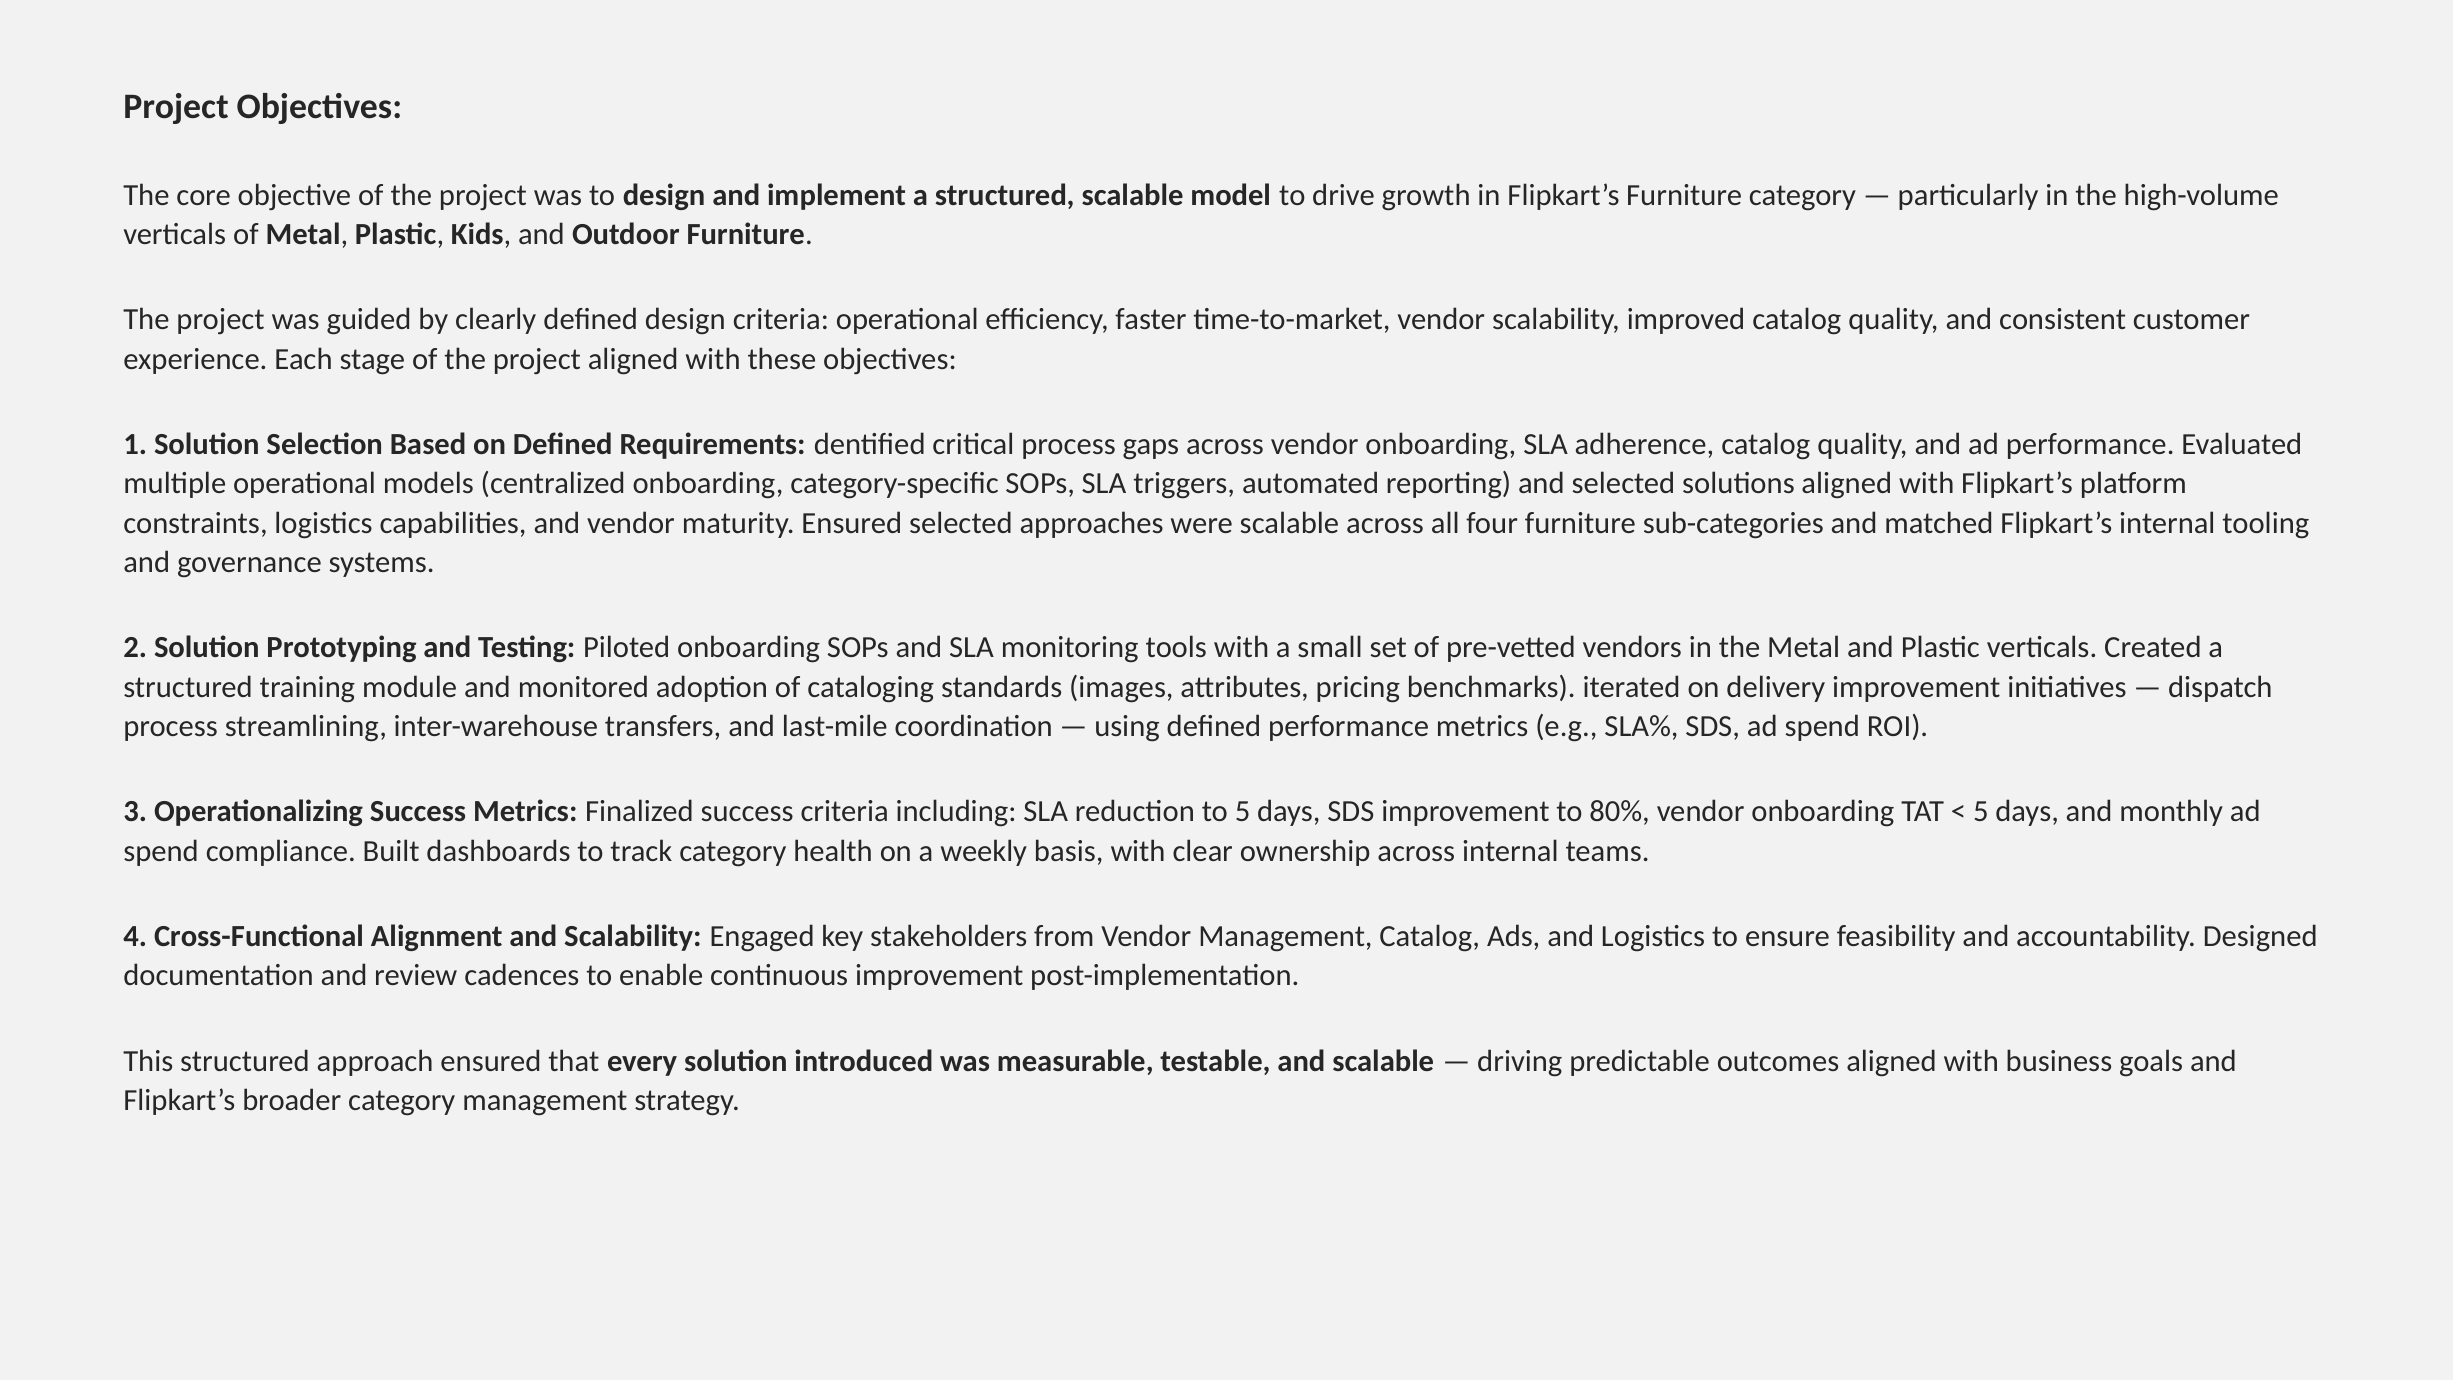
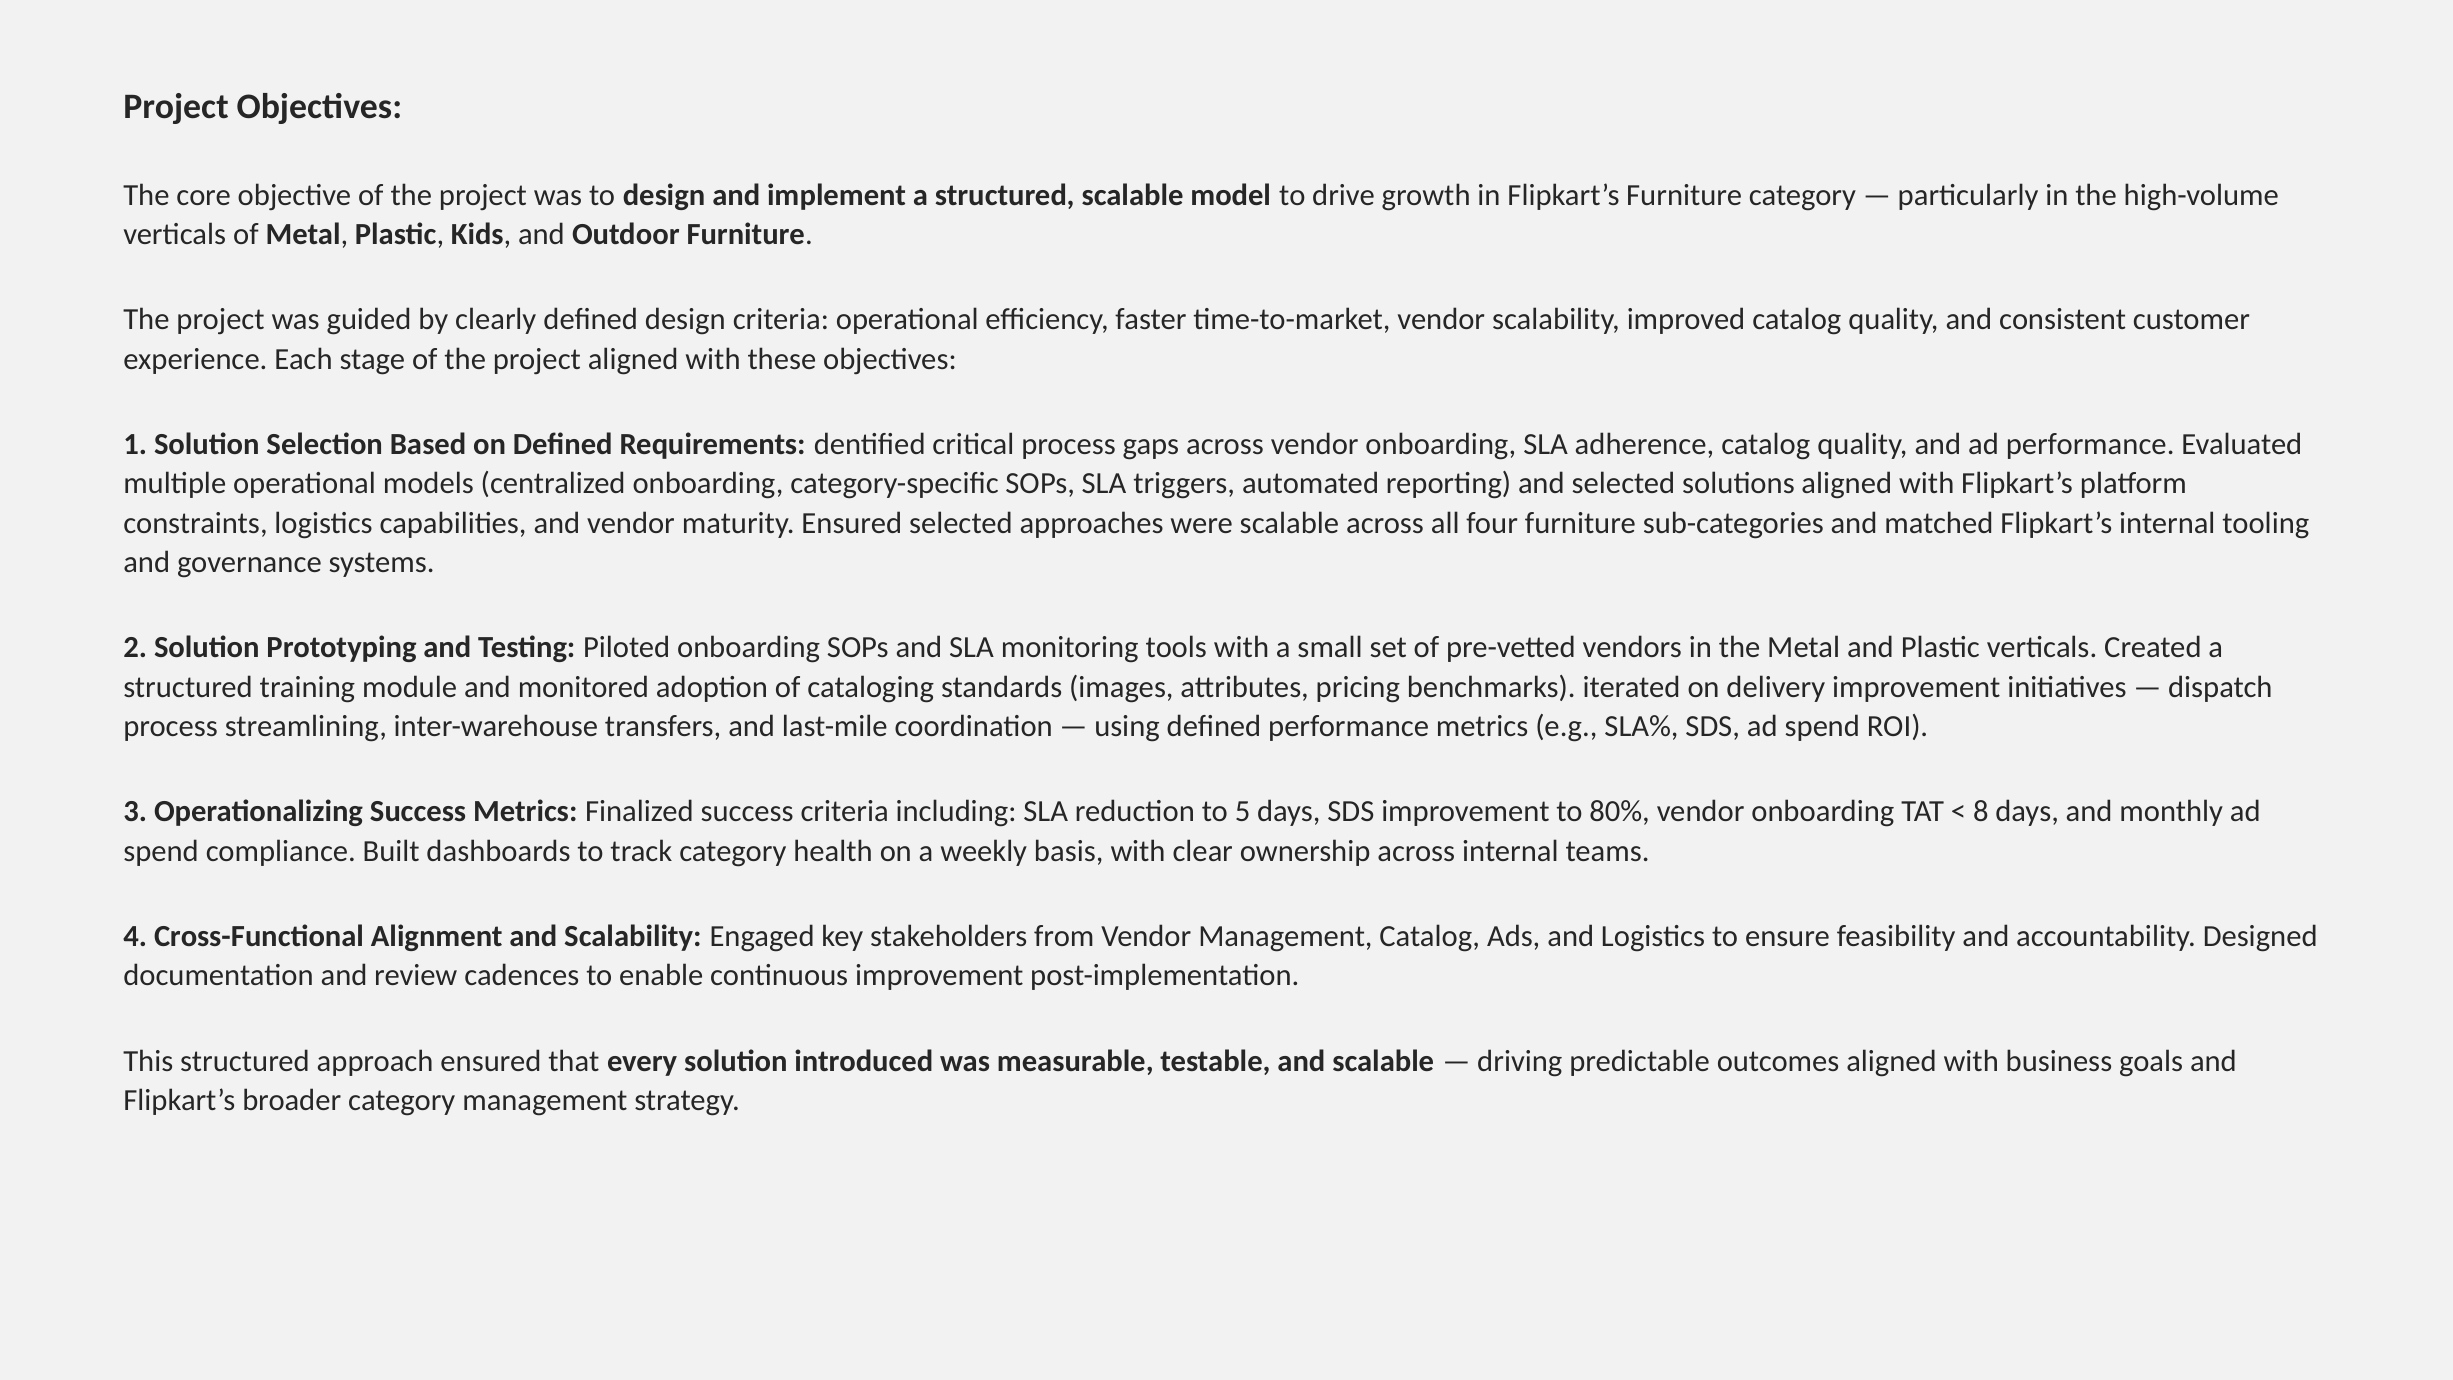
5: 5 -> 8 (1981, 812)
